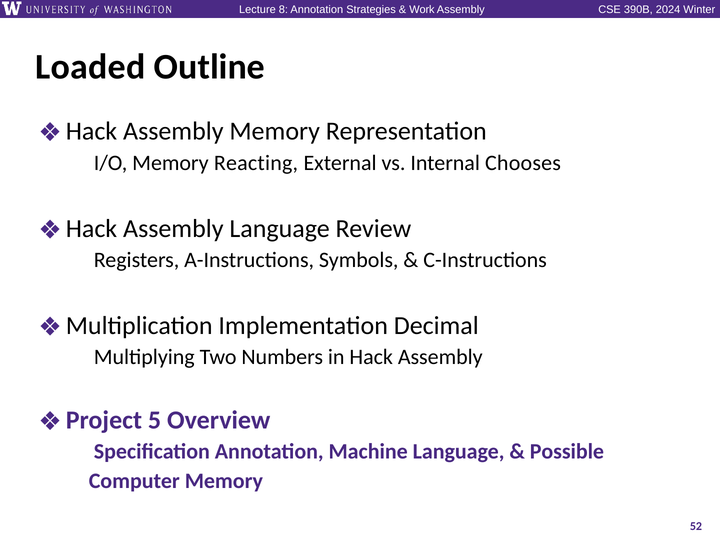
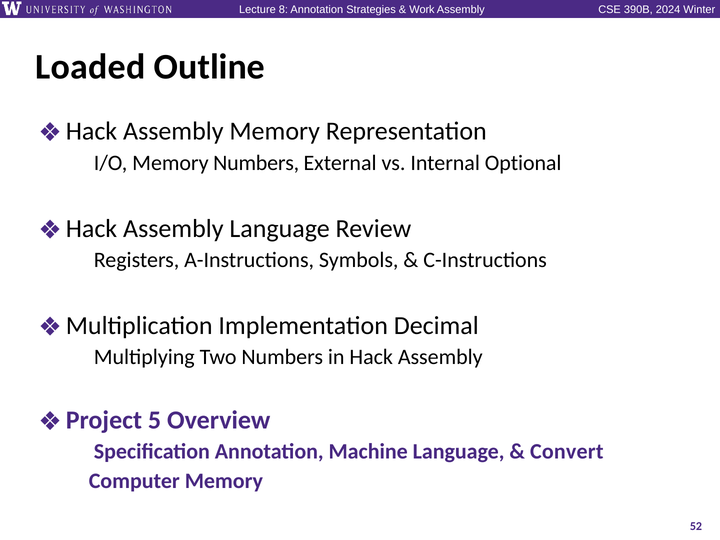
Memory Reacting: Reacting -> Numbers (256, 163)
Chooses: Chooses -> Optional (523, 163)
Possible: Possible -> Convert (567, 452)
